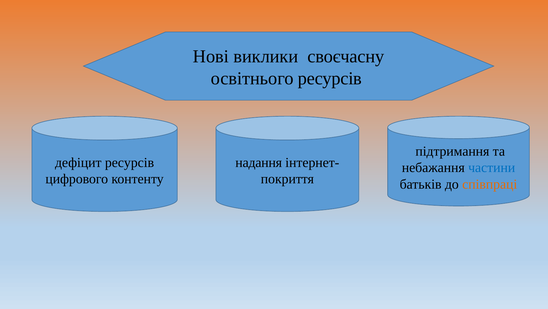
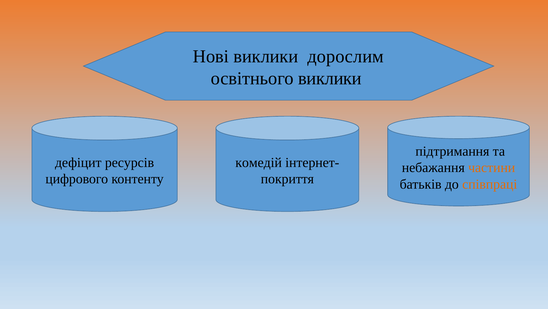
своєчасну: своєчасну -> дорослим (346, 56)
освітнього ресурсів: ресурсів -> виклики (330, 78)
надання: надання -> комедій (259, 162)
частини colour: blue -> orange (492, 167)
